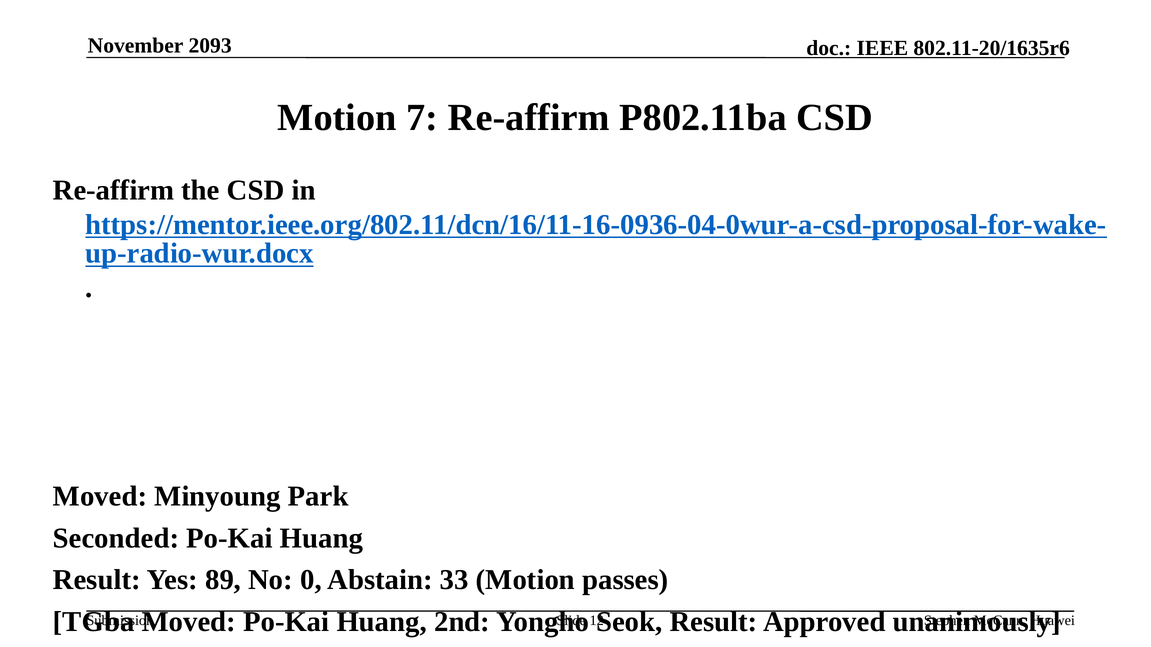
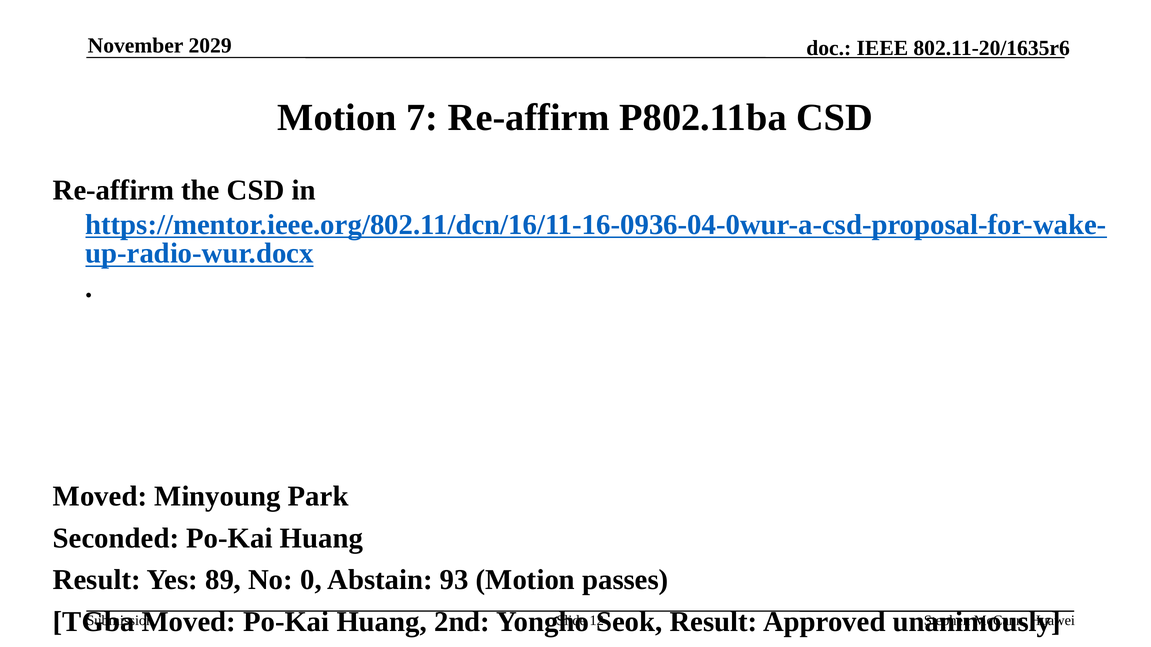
2093: 2093 -> 2029 (210, 46)
33: 33 -> 93 (454, 580)
